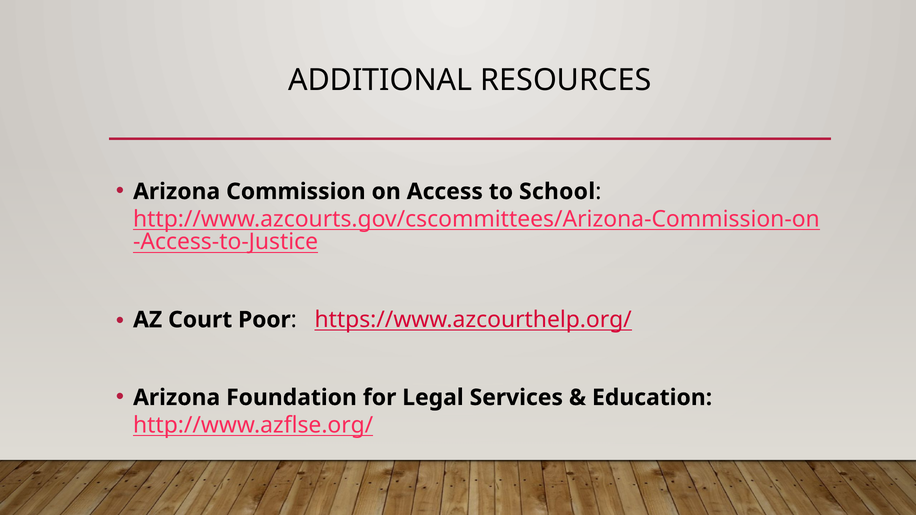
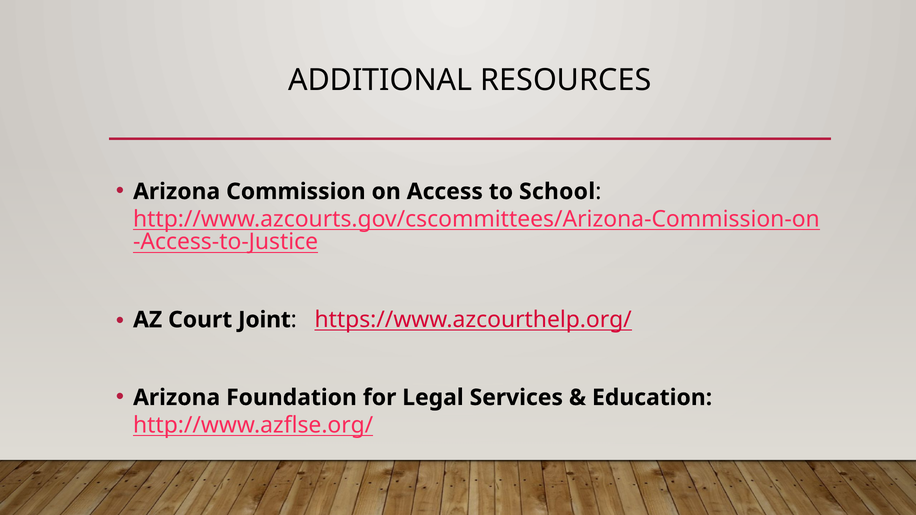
Poor: Poor -> Joint (264, 320)
